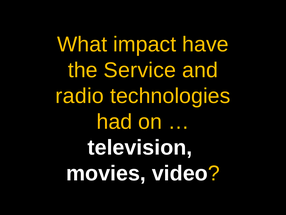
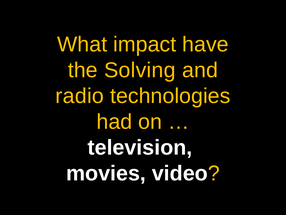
Service: Service -> Solving (140, 70)
